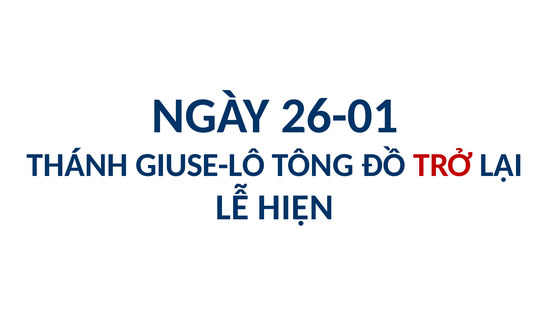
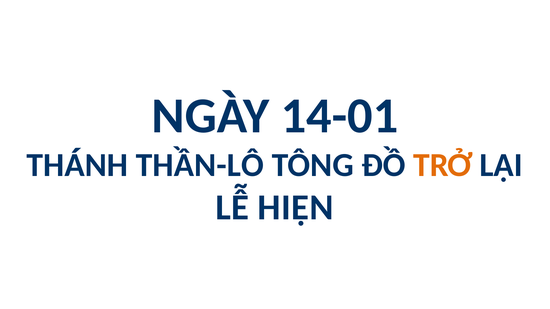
26-01: 26-01 -> 14-01 (340, 116)
GIUSE-LÔ: GIUSE-LÔ -> THẦN-LÔ (200, 165)
TRỞ colour: red -> orange (443, 165)
